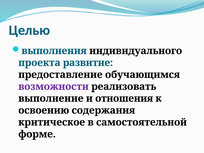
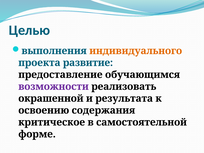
индивидуального colour: black -> orange (136, 51)
выполнение: выполнение -> окрашенной (51, 98)
отношения: отношения -> результата (124, 98)
